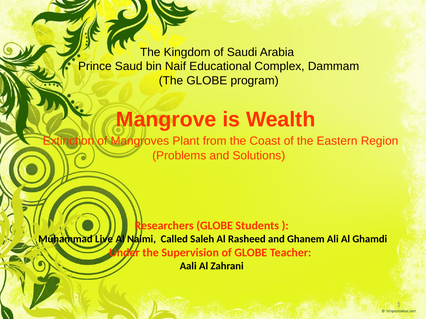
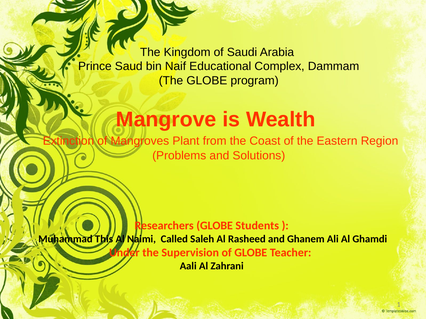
Live: Live -> This (104, 239)
